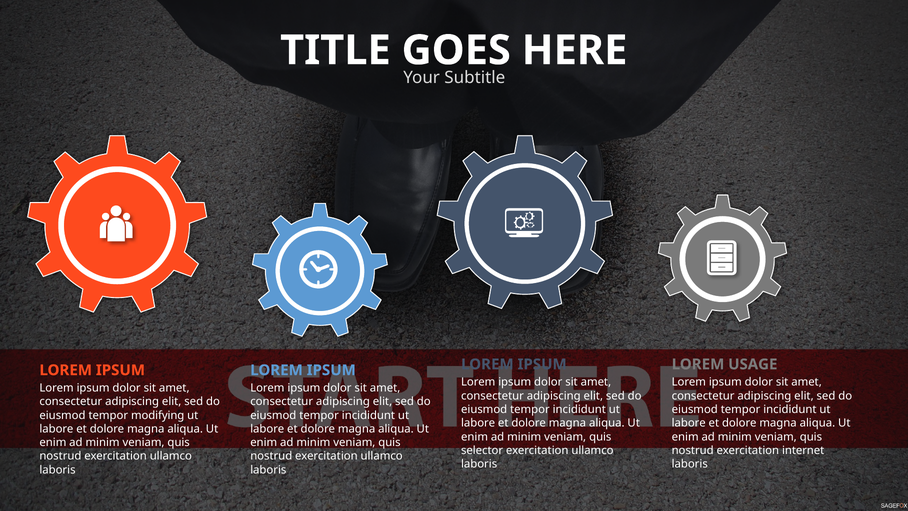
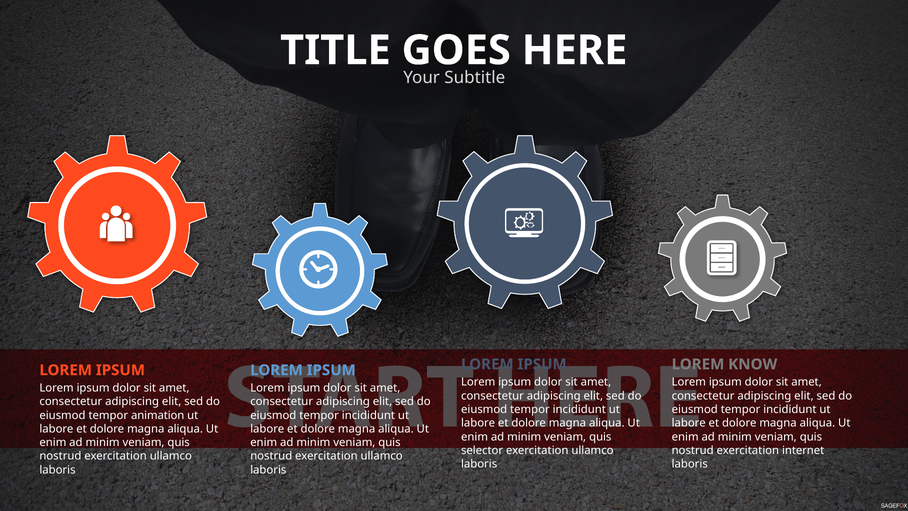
USAGE: USAGE -> KNOW (753, 364)
modifying: modifying -> animation (158, 415)
